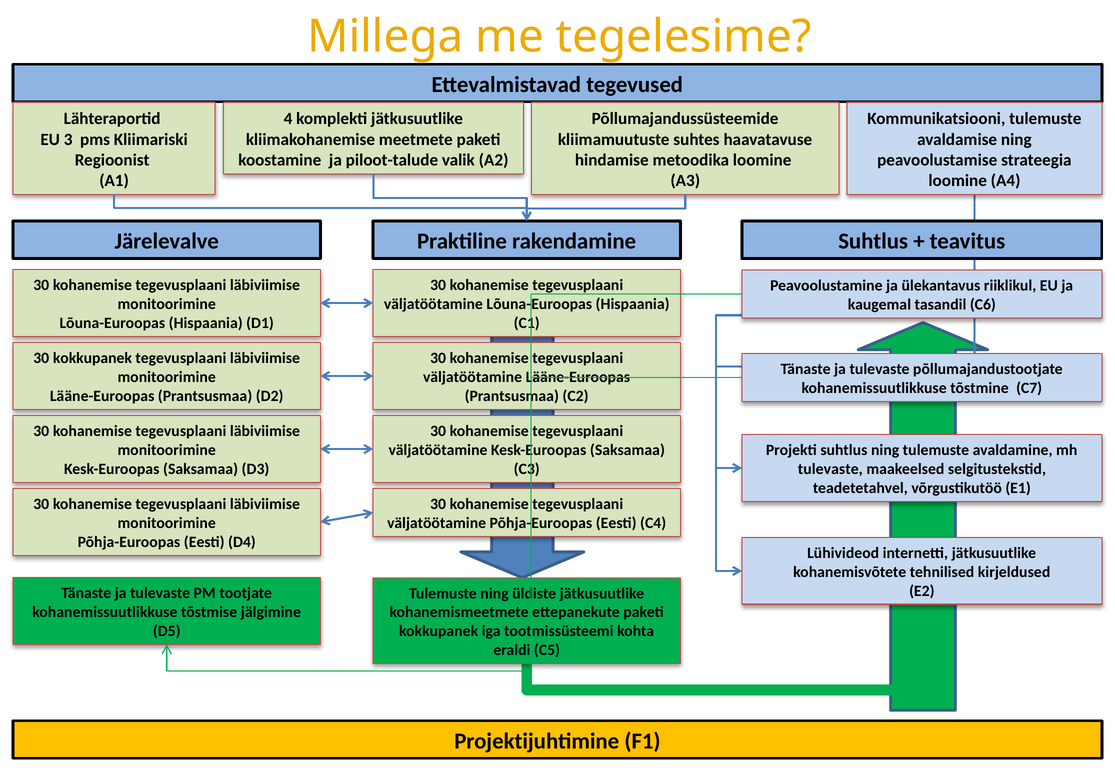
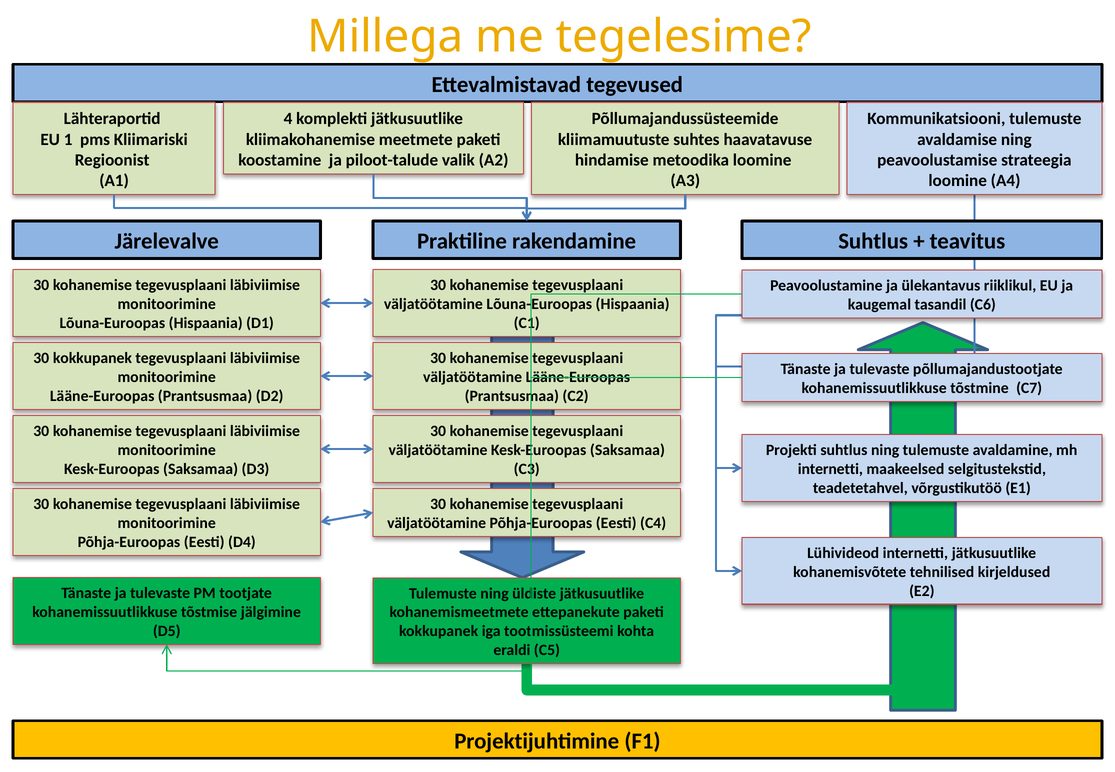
3: 3 -> 1 (68, 139)
tulevaste: tulevaste -> internetti (830, 469)
